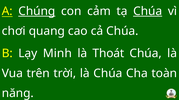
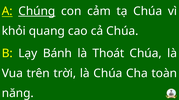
Chúa underline: present -> none (148, 11)
chơi: chơi -> khỏi (14, 31)
Minh: Minh -> Bánh (57, 54)
